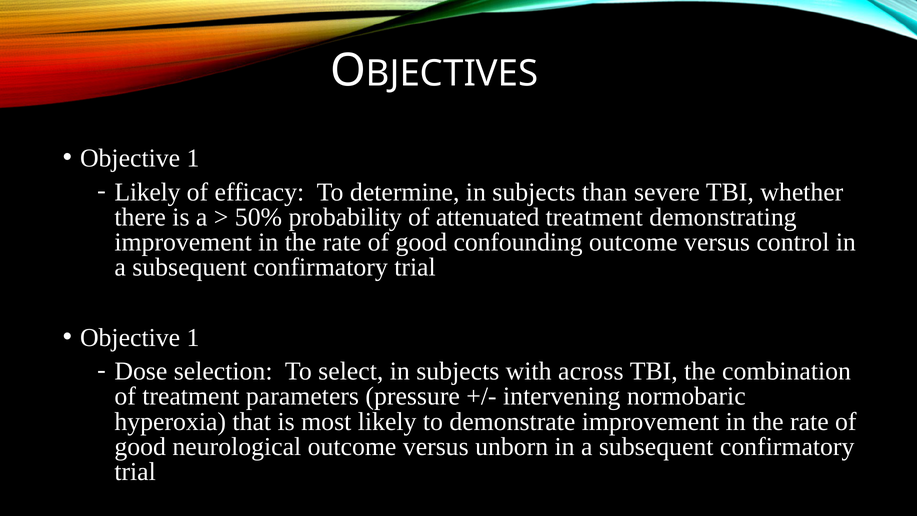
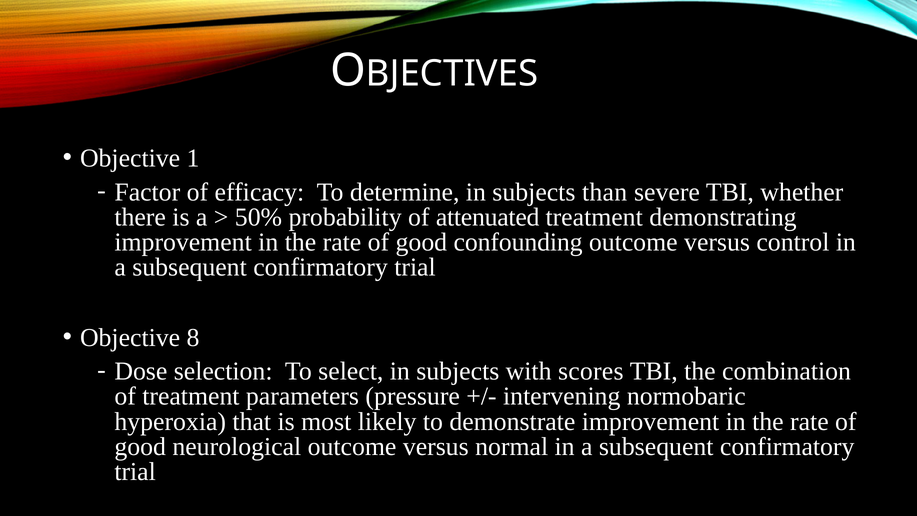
Likely: Likely -> Factor (147, 192)
1: 1 -> 8 (193, 337)
across: across -> scores (591, 371)
unborn: unborn -> normal (512, 446)
